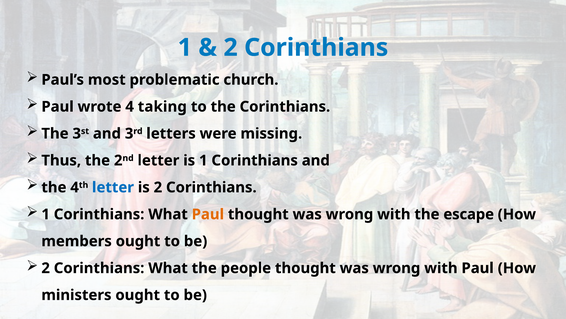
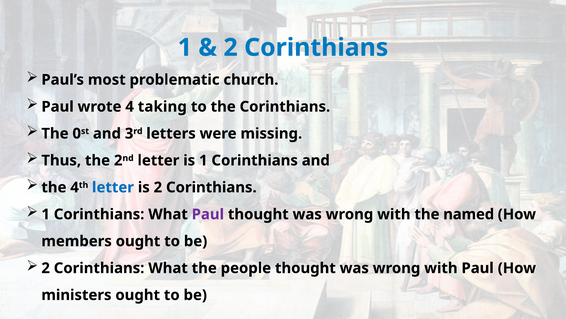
The 3: 3 -> 0 (77, 133)
Paul colour: orange -> purple (208, 214)
escape: escape -> named (469, 214)
